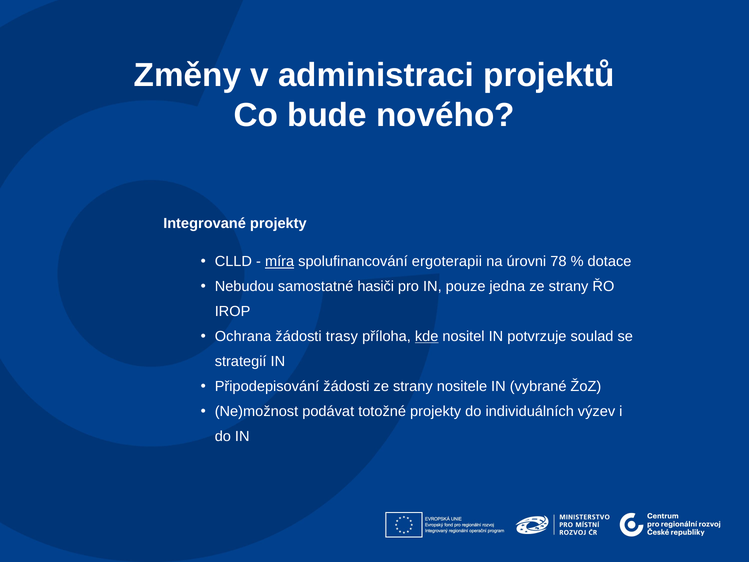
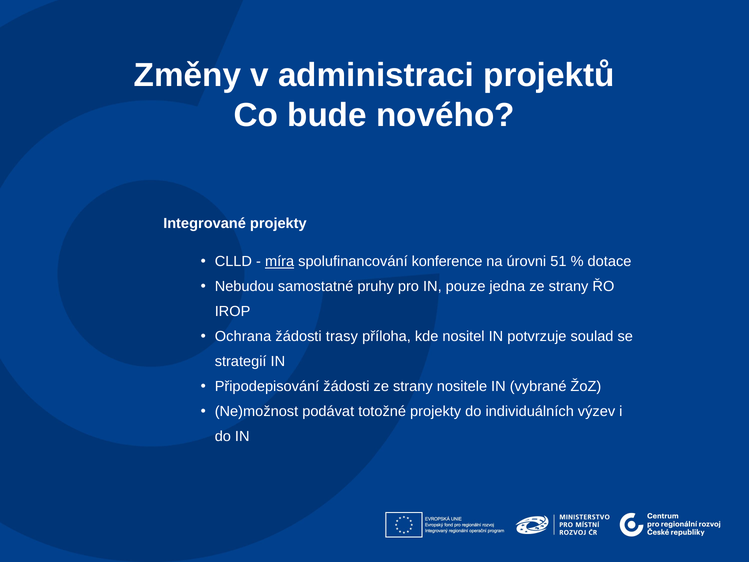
ergoterapii: ergoterapii -> konference (447, 261)
78: 78 -> 51 (558, 261)
hasiči: hasiči -> pruhy (376, 286)
kde underline: present -> none (427, 336)
